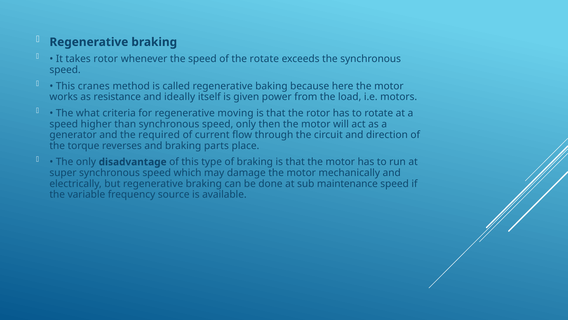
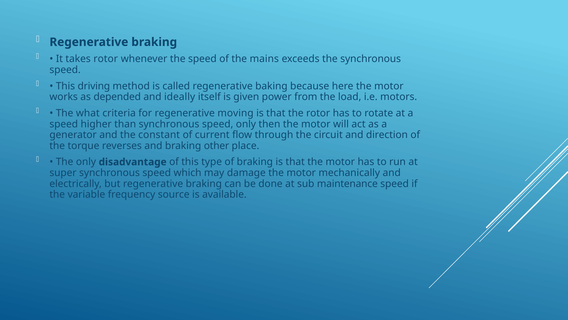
the rotate: rotate -> mains (264, 59)
cranes: cranes -> driving (94, 86)
resistance: resistance -> depended (117, 97)
required: required -> constant (159, 135)
parts: parts -> other (217, 146)
